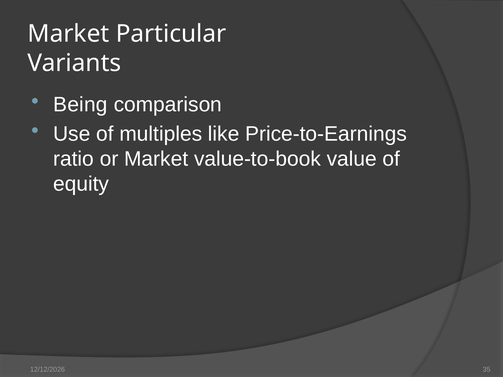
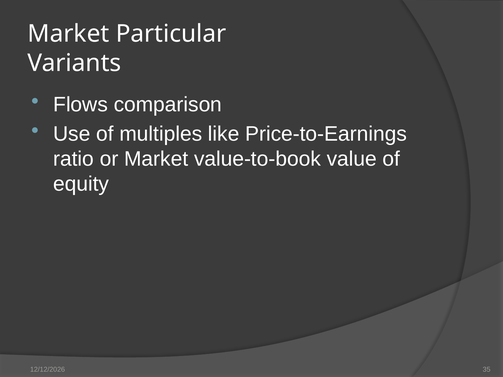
Being: Being -> Flows (81, 105)
